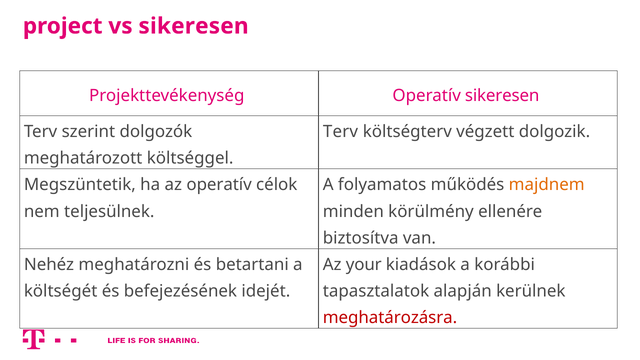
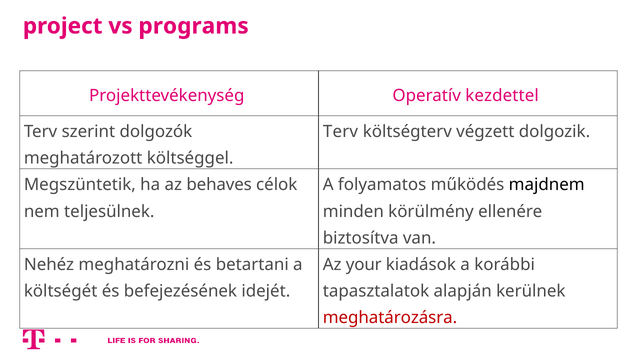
vs sikeresen: sikeresen -> programs (194, 26)
Operatív sikeresen: sikeresen -> kezdettel (502, 96)
az operatív: operatív -> behaves (219, 185)
majdnem colour: orange -> black (547, 185)
